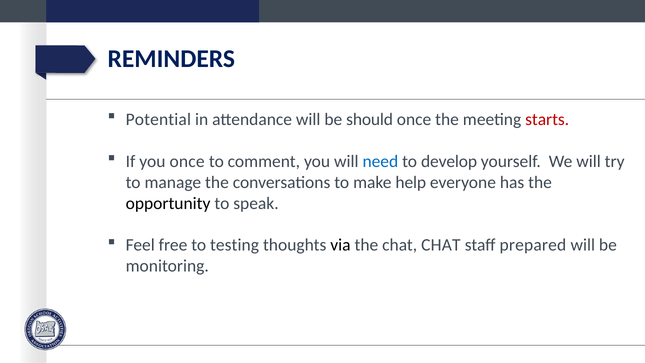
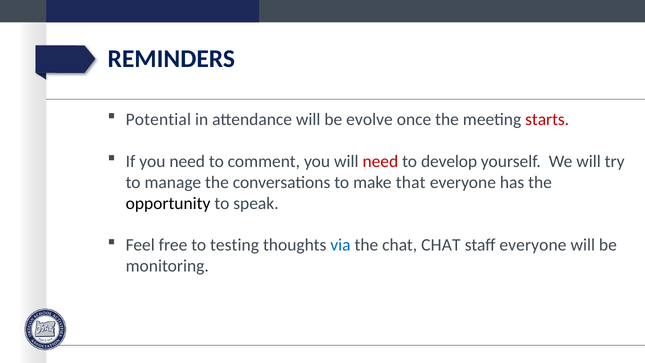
should: should -> evolve (370, 119)
you once: once -> need (187, 161)
need colour: blue -> red (380, 161)
help: help -> that (411, 182)
via colour: black -> blue (340, 245)
staff prepared: prepared -> everyone (533, 245)
